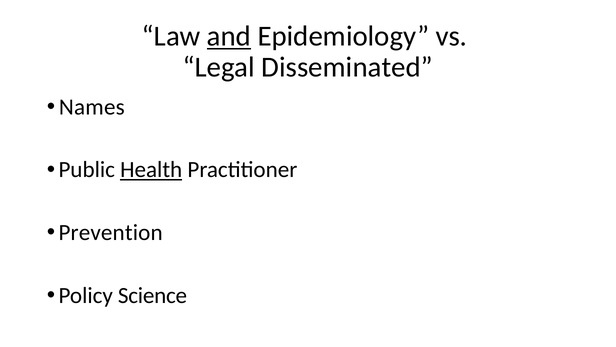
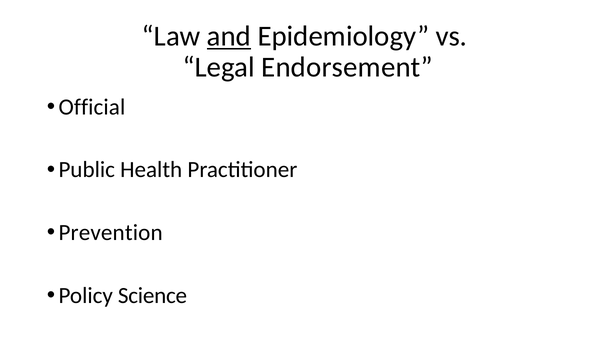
Disseminated: Disseminated -> Endorsement (347, 67)
Names: Names -> Official (92, 107)
Health underline: present -> none (151, 170)
